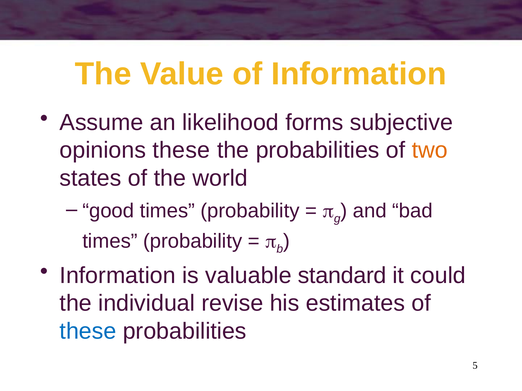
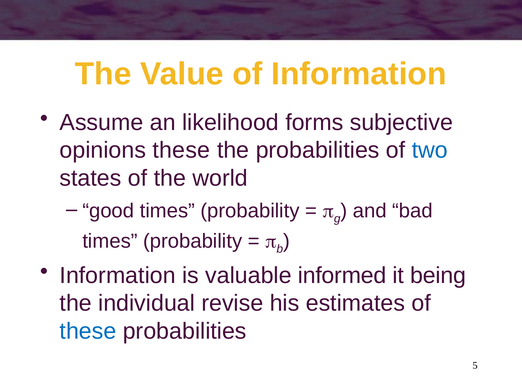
two colour: orange -> blue (430, 150)
standard: standard -> informed (342, 276)
could: could -> being (438, 276)
